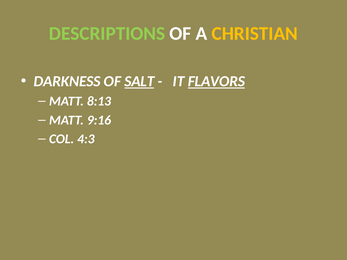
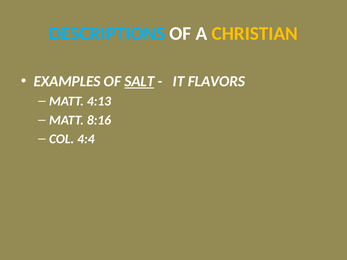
DESCRIPTIONS colour: light green -> light blue (107, 33)
DARKNESS: DARKNESS -> EXAMPLES (67, 81)
FLAVORS underline: present -> none (216, 81)
8:13: 8:13 -> 4:13 (99, 101)
9:16: 9:16 -> 8:16 (99, 120)
4:3: 4:3 -> 4:4 (86, 139)
